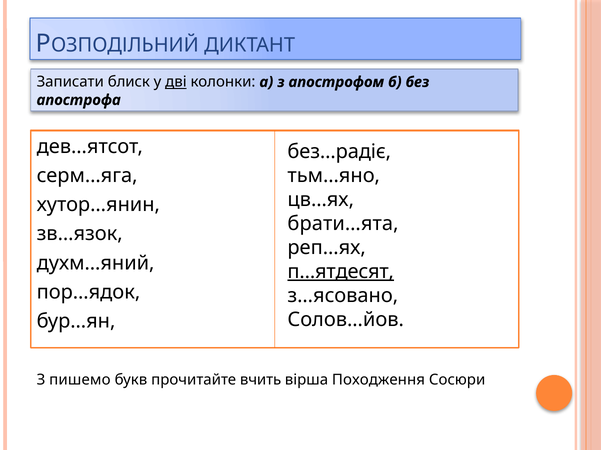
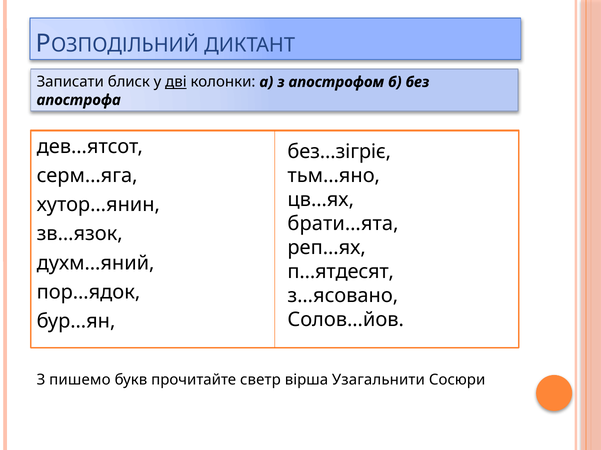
без…радіє: без…радіє -> без…зігріє (339, 152)
п…ятдесят underline: present -> none (341, 272)
вчить: вчить -> светр (260, 380)
Походження: Походження -> Узагальнити (378, 380)
